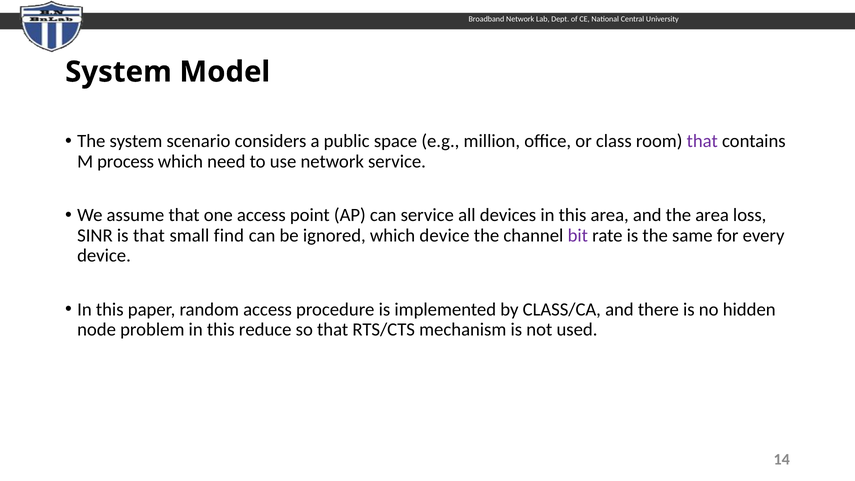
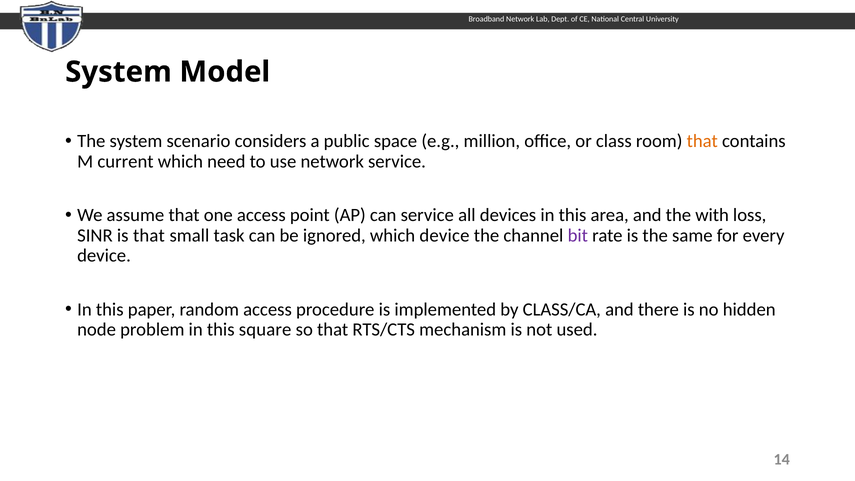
that colour: purple -> orange (702, 141)
process: process -> current (125, 161)
the area: area -> with (712, 215)
find: find -> task (229, 235)
reduce: reduce -> square (265, 330)
